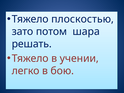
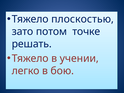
шара: шара -> точке (86, 32)
